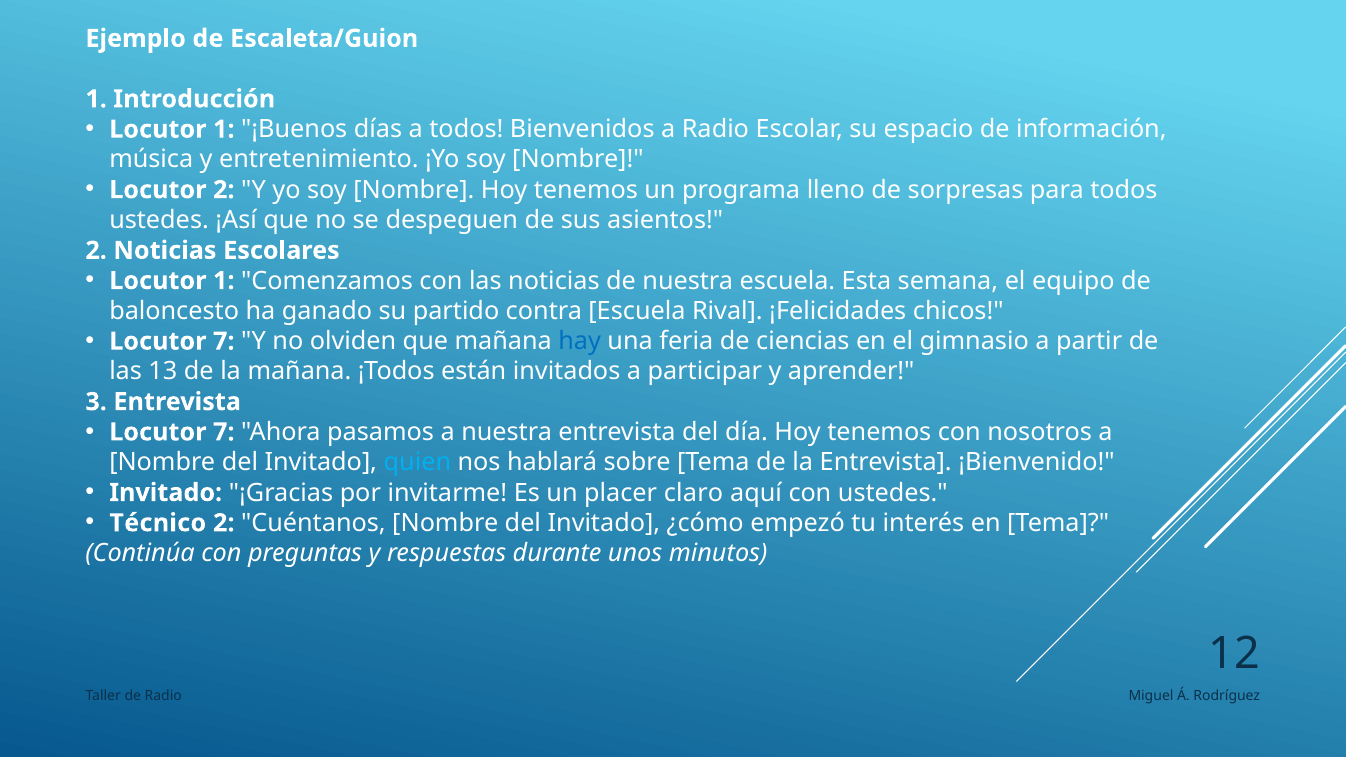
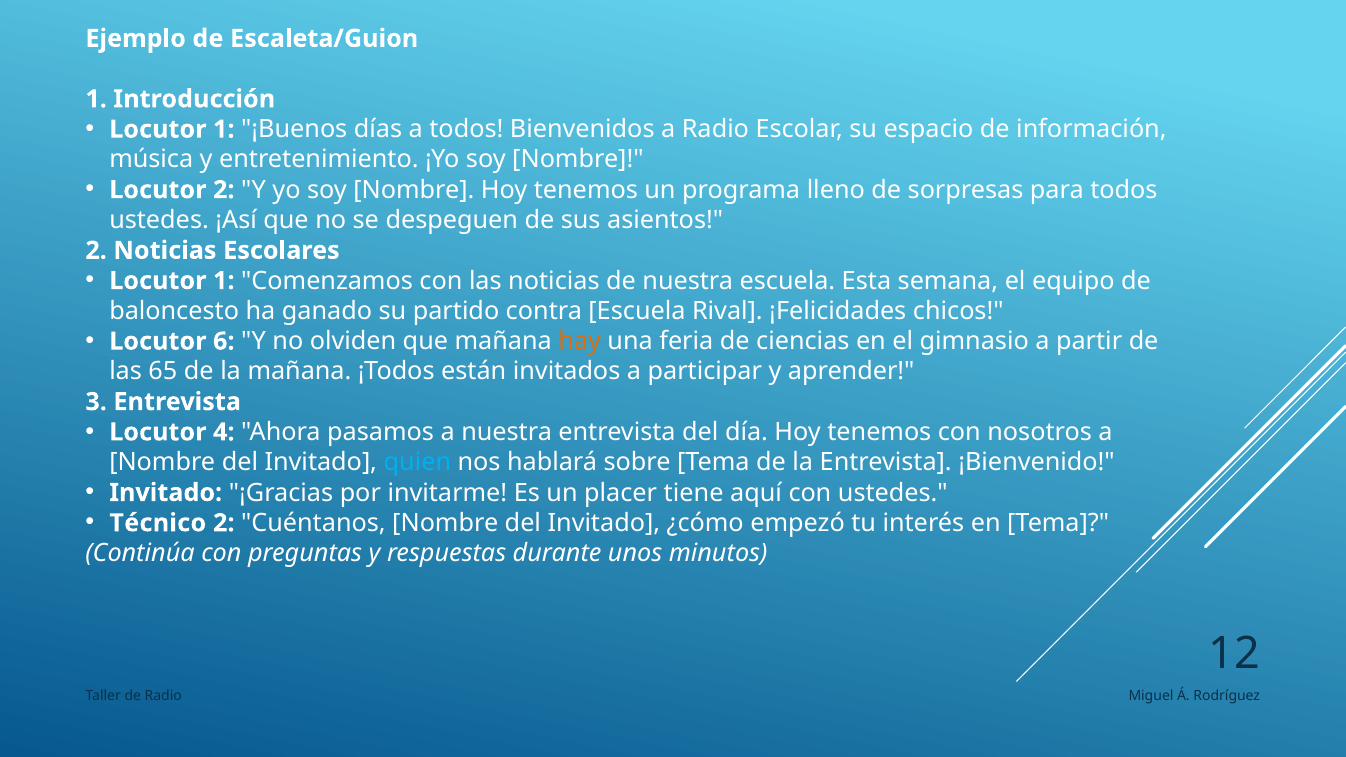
7: 7 -> 6 (224, 341)
hay colour: blue -> orange (580, 341)
13: 13 -> 65 (163, 372)
7: 7 -> 4 (224, 432)
claro: claro -> tiene (694, 493)
